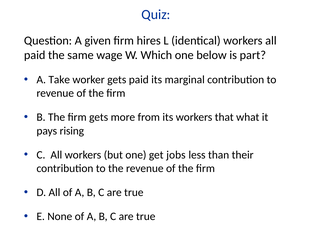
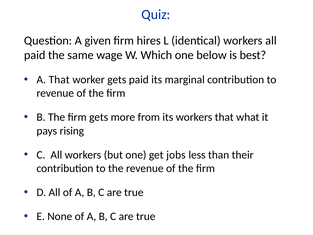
part: part -> best (253, 55)
A Take: Take -> That (59, 80)
